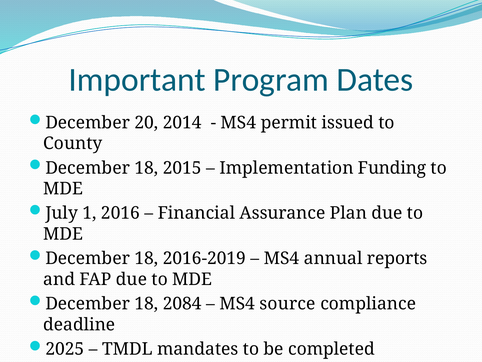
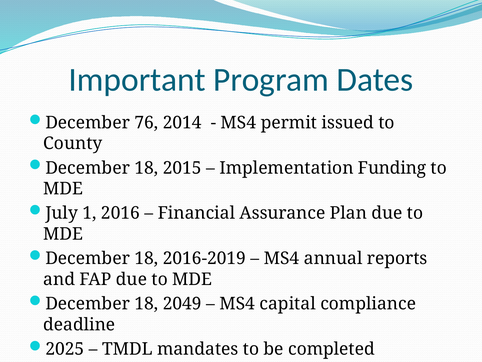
20: 20 -> 76 (146, 122)
2084: 2084 -> 2049 (182, 303)
source: source -> capital (288, 303)
